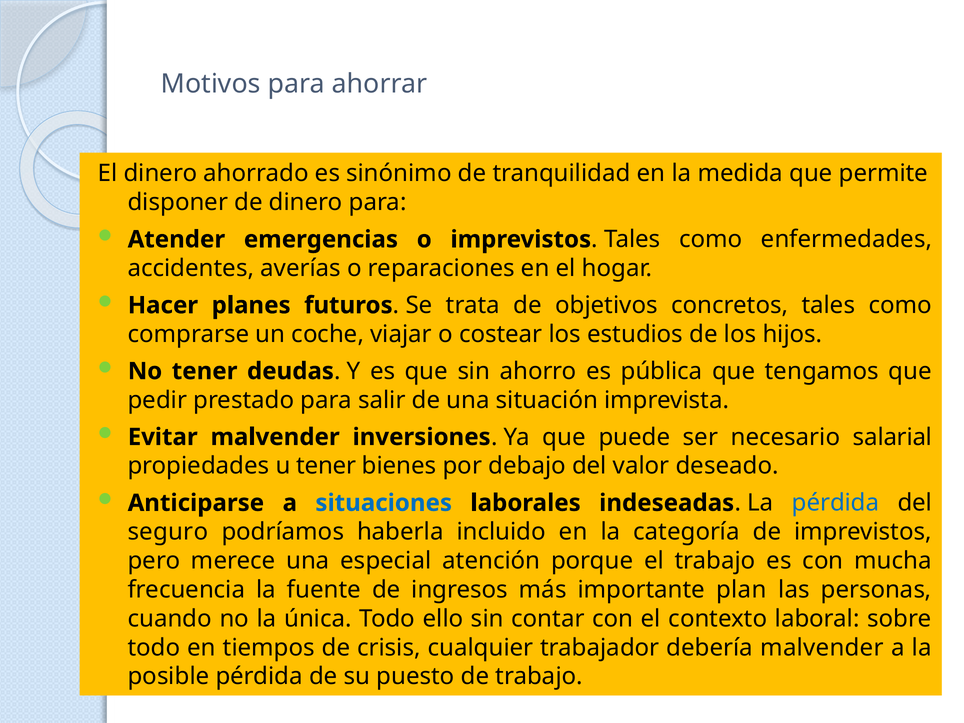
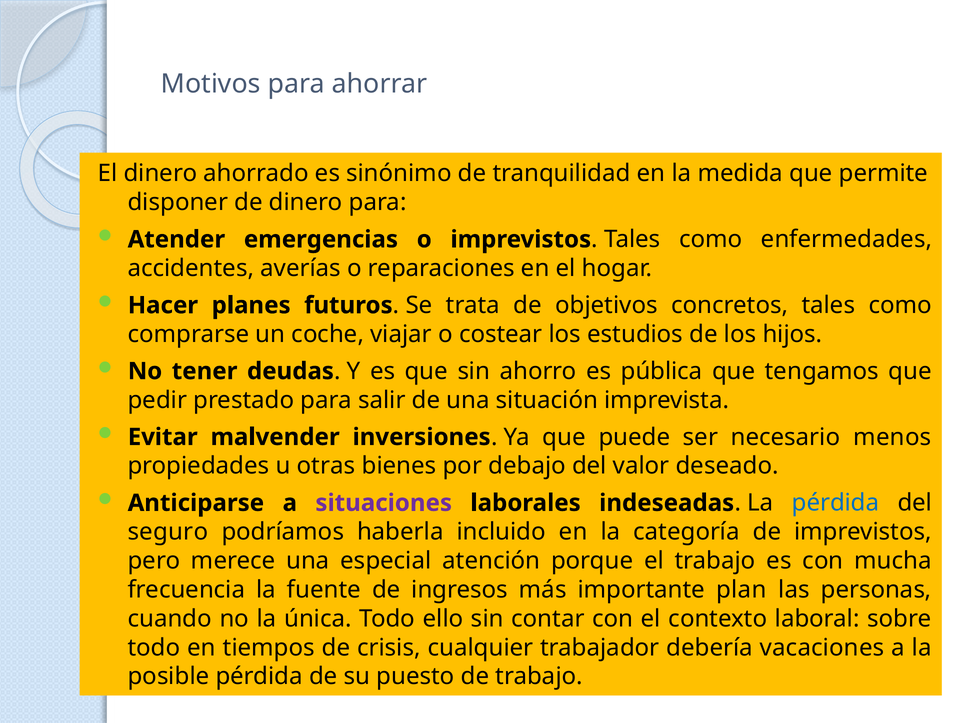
salarial: salarial -> menos (892, 437)
u tener: tener -> otras (326, 466)
situaciones colour: blue -> purple (384, 503)
debería malvender: malvender -> vacaciones (822, 648)
